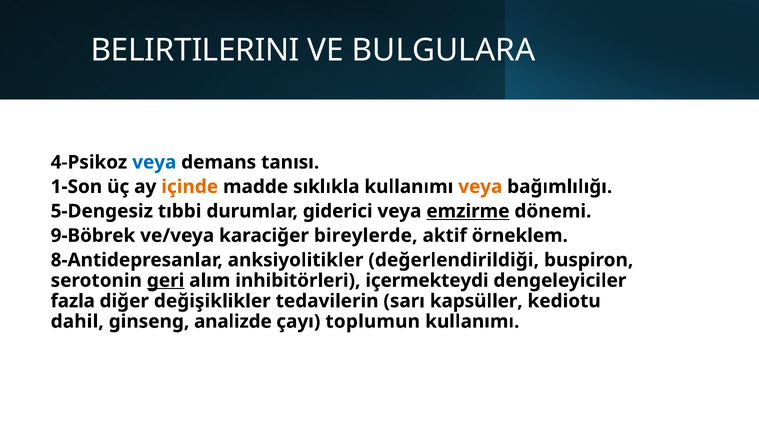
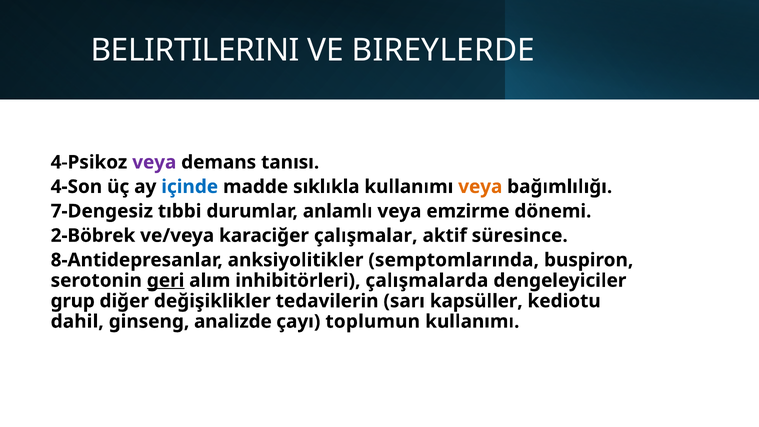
BULGULARA: BULGULARA -> BIREYLERDE (443, 50)
veya colour: blue -> purple (154, 162)
1-Son: 1-Son -> 4-Son (76, 187)
içinde colour: orange -> blue (190, 187)
5-Dengesiz: 5-Dengesiz -> 7-Dengesiz (102, 211)
giderici: giderici -> anlamlı (338, 211)
emzirme underline: present -> none (468, 211)
9-Böbrek: 9-Böbrek -> 2-Böbrek (93, 236)
bireylerde: bireylerde -> çalışmalar (366, 236)
örneklem: örneklem -> süresince (520, 236)
değerlendirildiği: değerlendirildiği -> semptomlarında (454, 260)
içermekteydi: içermekteydi -> çalışmalarda (427, 280)
fazla: fazla -> grup (73, 301)
